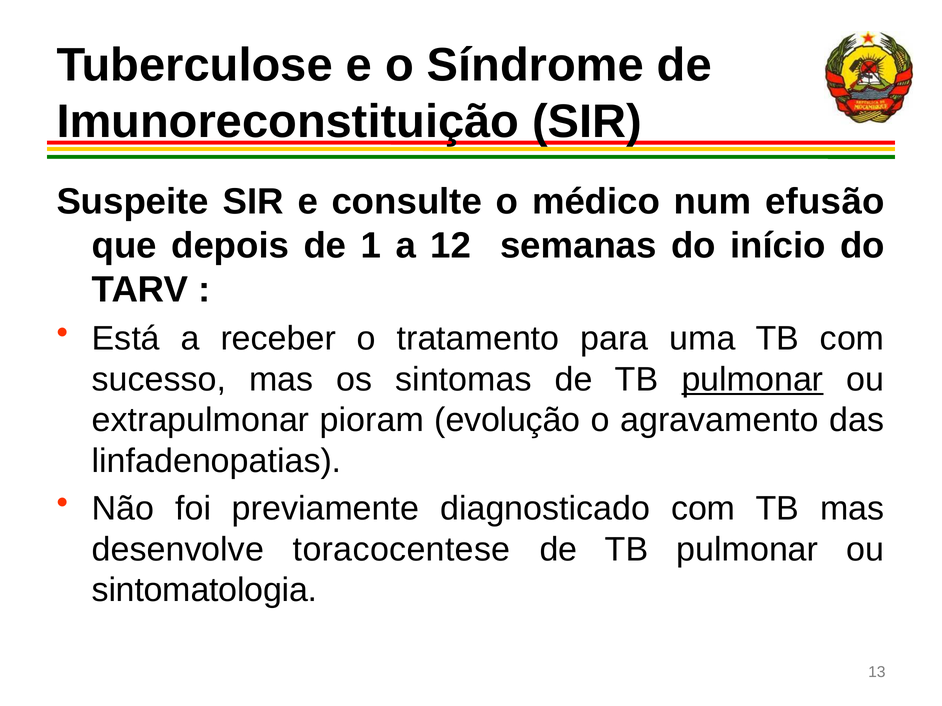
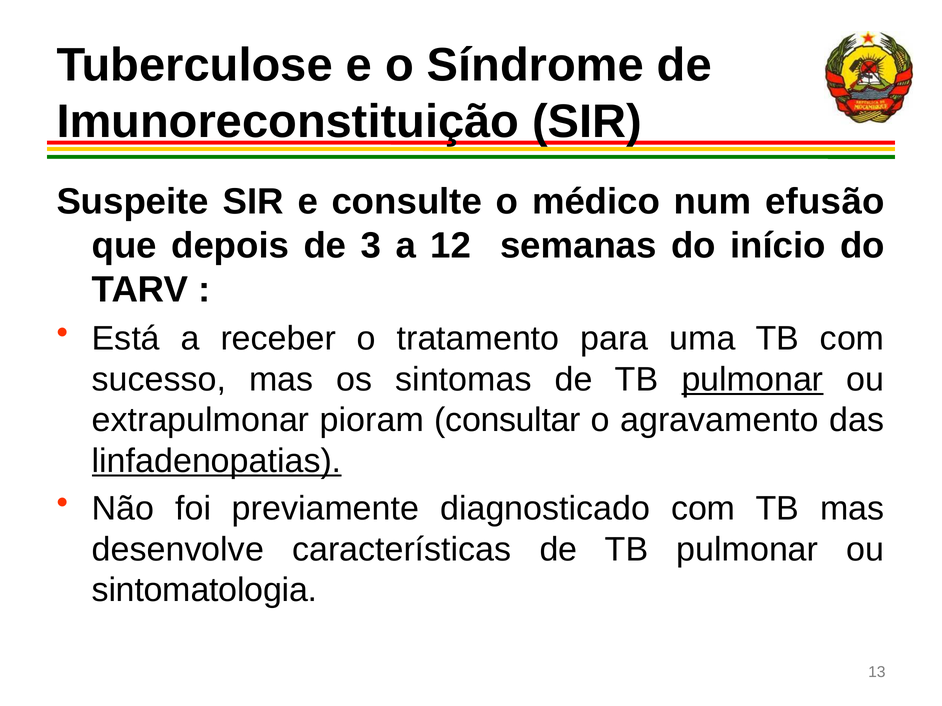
1: 1 -> 3 (371, 246)
evolução: evolução -> consultar (507, 421)
linfadenopatias underline: none -> present (217, 461)
toracocentese: toracocentese -> características (402, 550)
